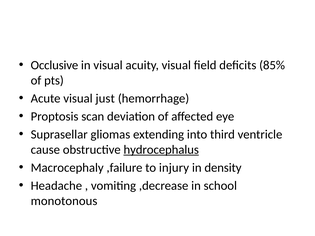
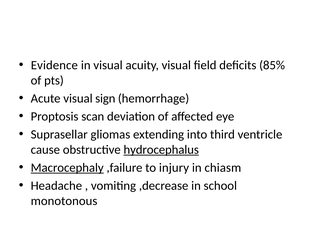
Occlusive: Occlusive -> Evidence (54, 65)
just: just -> sign (105, 98)
Macrocephaly underline: none -> present (67, 168)
density: density -> chiasm (223, 168)
